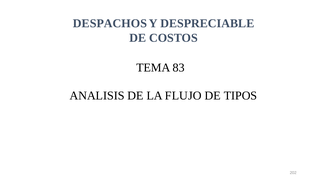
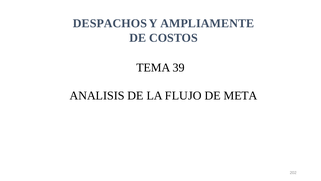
DESPRECIABLE: DESPRECIABLE -> AMPLIAMENTE (207, 23)
83: 83 -> 39 (179, 67)
TIPOS: TIPOS -> META (241, 96)
